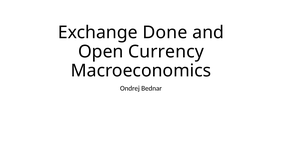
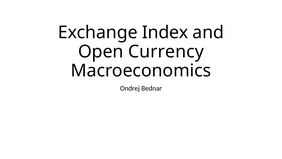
Done: Done -> Index (165, 32)
